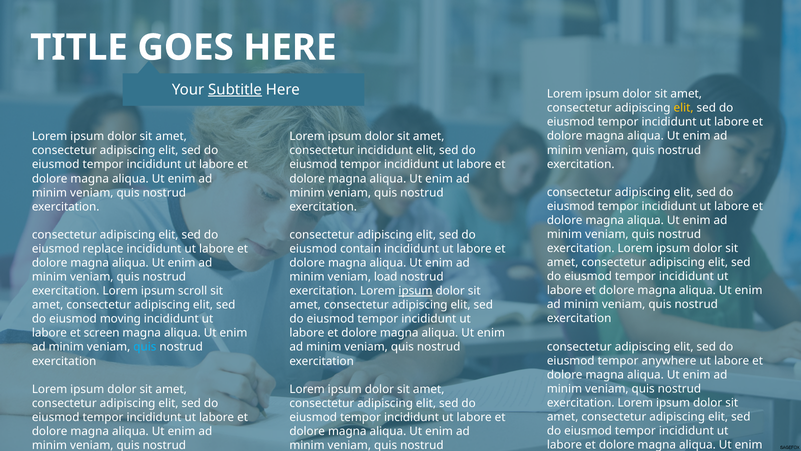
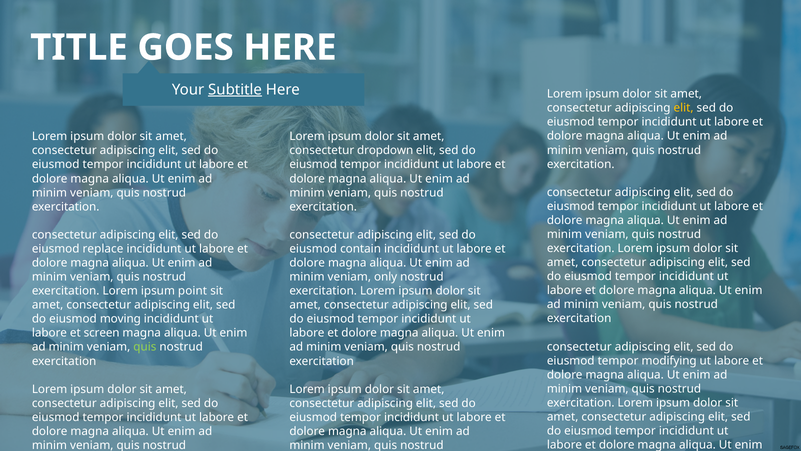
consectetur incididunt: incididunt -> dropdown (385, 150)
load: load -> only (386, 277)
scroll: scroll -> point (193, 291)
ipsum underline: present -> none (415, 291)
quis colour: light blue -> light green (145, 347)
anywhere: anywhere -> modifying (669, 360)
